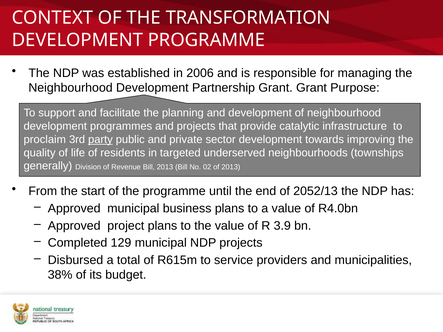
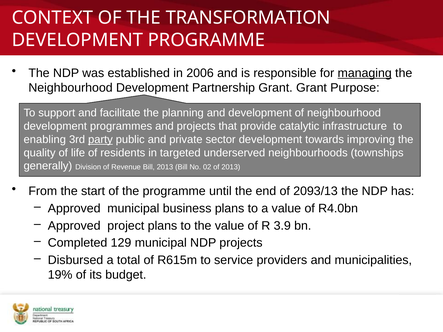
managing underline: none -> present (365, 73)
proclaim: proclaim -> enabling (45, 140)
2052/13: 2052/13 -> 2093/13 (316, 191)
38%: 38% -> 19% (60, 275)
